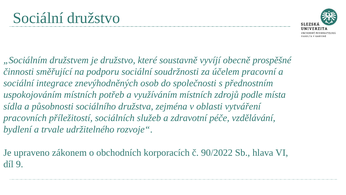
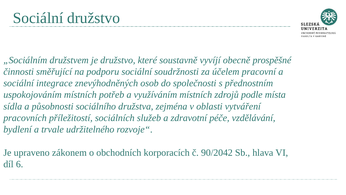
90/2022: 90/2022 -> 90/2042 (217, 152)
9: 9 -> 6 (20, 164)
